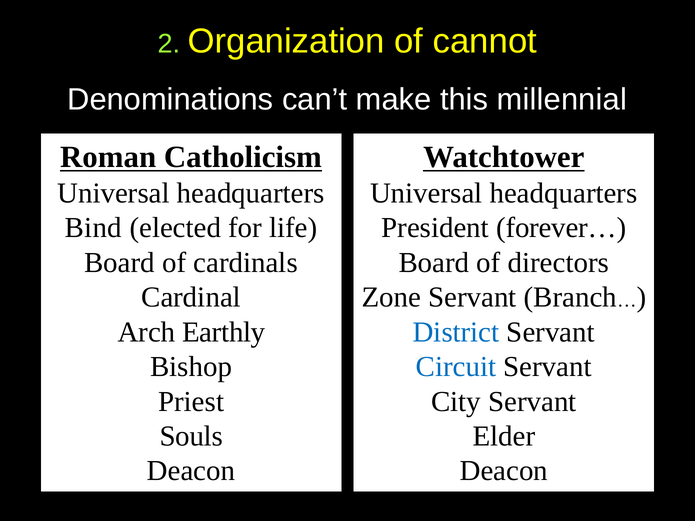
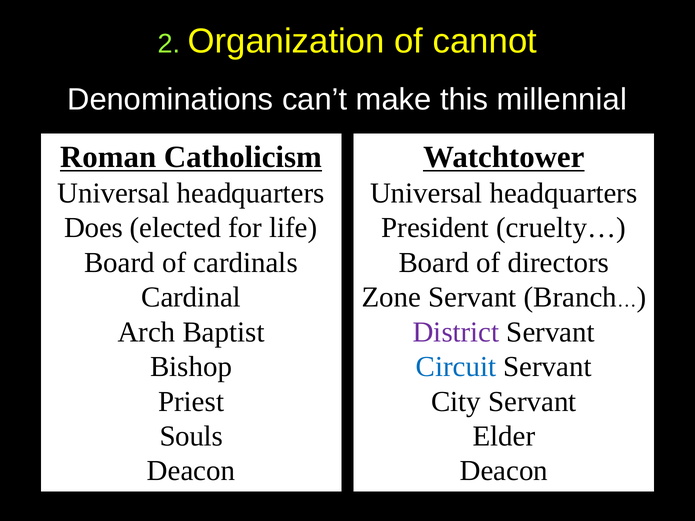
Bind: Bind -> Does (94, 228)
forever…: forever… -> cruelty… (561, 228)
Earthly: Earthly -> Baptist (224, 332)
District colour: blue -> purple (456, 332)
